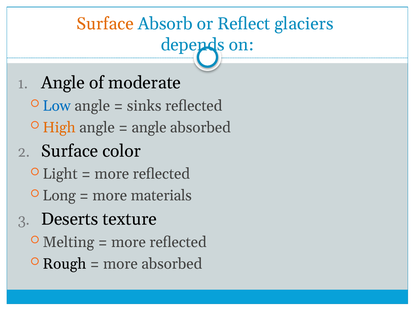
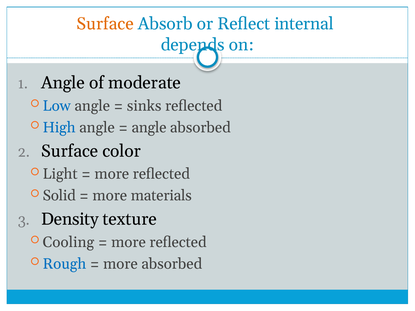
glaciers: glaciers -> internal (304, 24)
High colour: orange -> blue (59, 127)
Long: Long -> Solid (59, 196)
Deserts: Deserts -> Density (70, 219)
Melting: Melting -> Cooling (68, 242)
Rough colour: black -> blue (64, 264)
